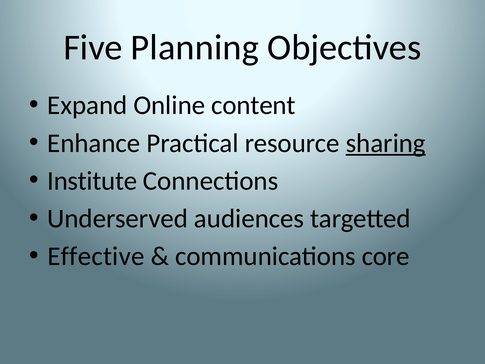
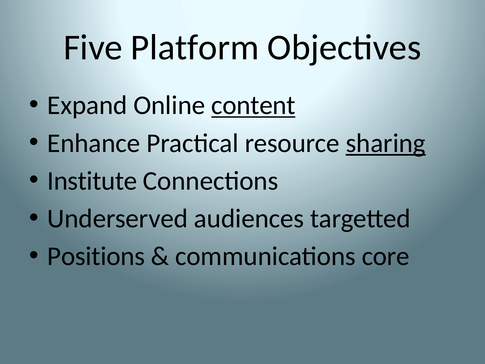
Planning: Planning -> Platform (195, 47)
content underline: none -> present (253, 105)
Effective: Effective -> Positions (96, 256)
